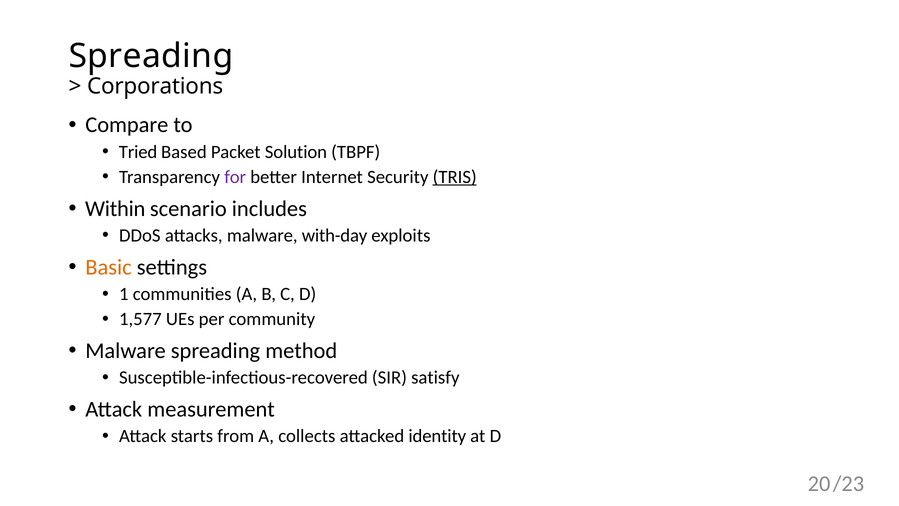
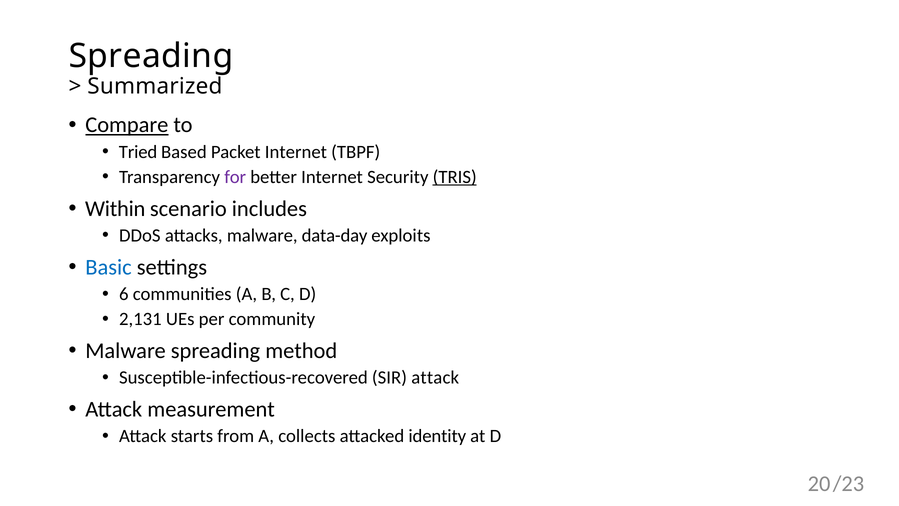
Corporations: Corporations -> Summarized (155, 86)
Compare underline: none -> present (127, 125)
Packet Solution: Solution -> Internet (296, 152)
with-day: with-day -> data-day (335, 235)
Basic colour: orange -> blue (109, 267)
1: 1 -> 6 (124, 294)
1,577: 1,577 -> 2,131 (140, 319)
SIR satisfy: satisfy -> attack (435, 377)
